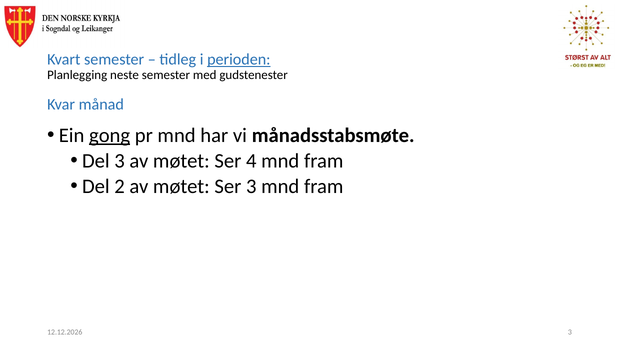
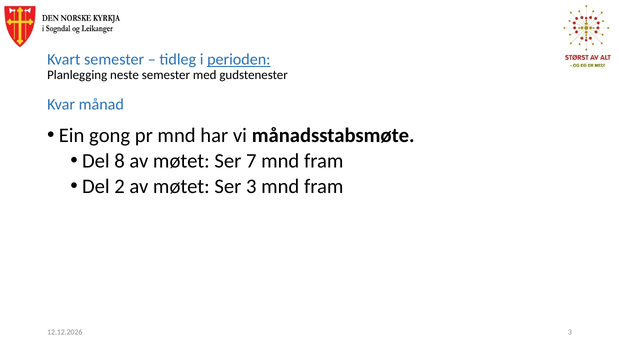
gong underline: present -> none (110, 135)
Del 3: 3 -> 8 (120, 161)
4: 4 -> 7 (251, 161)
